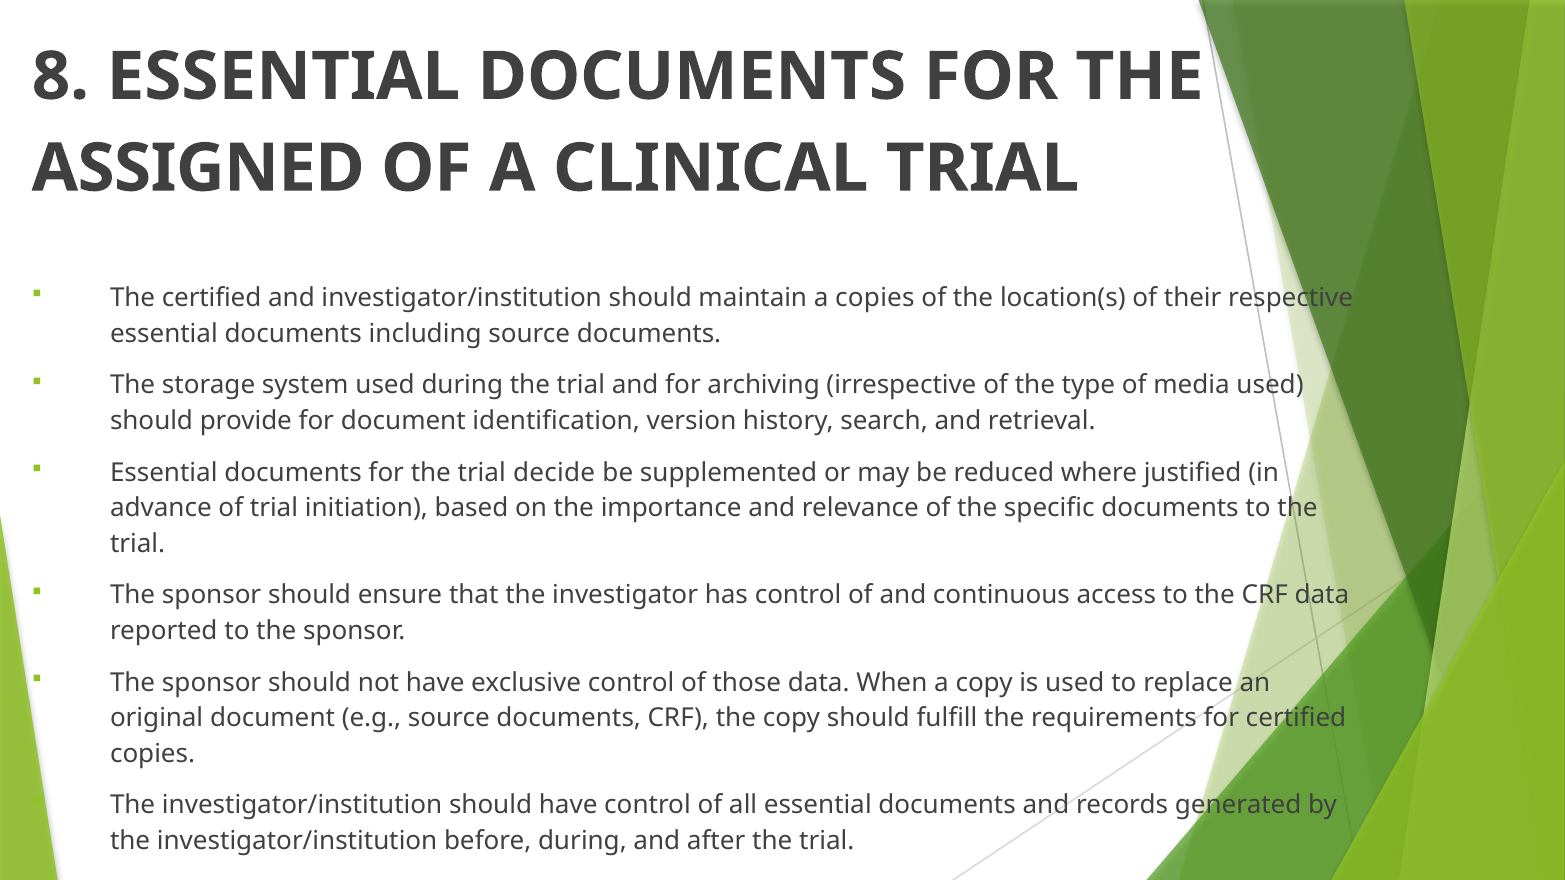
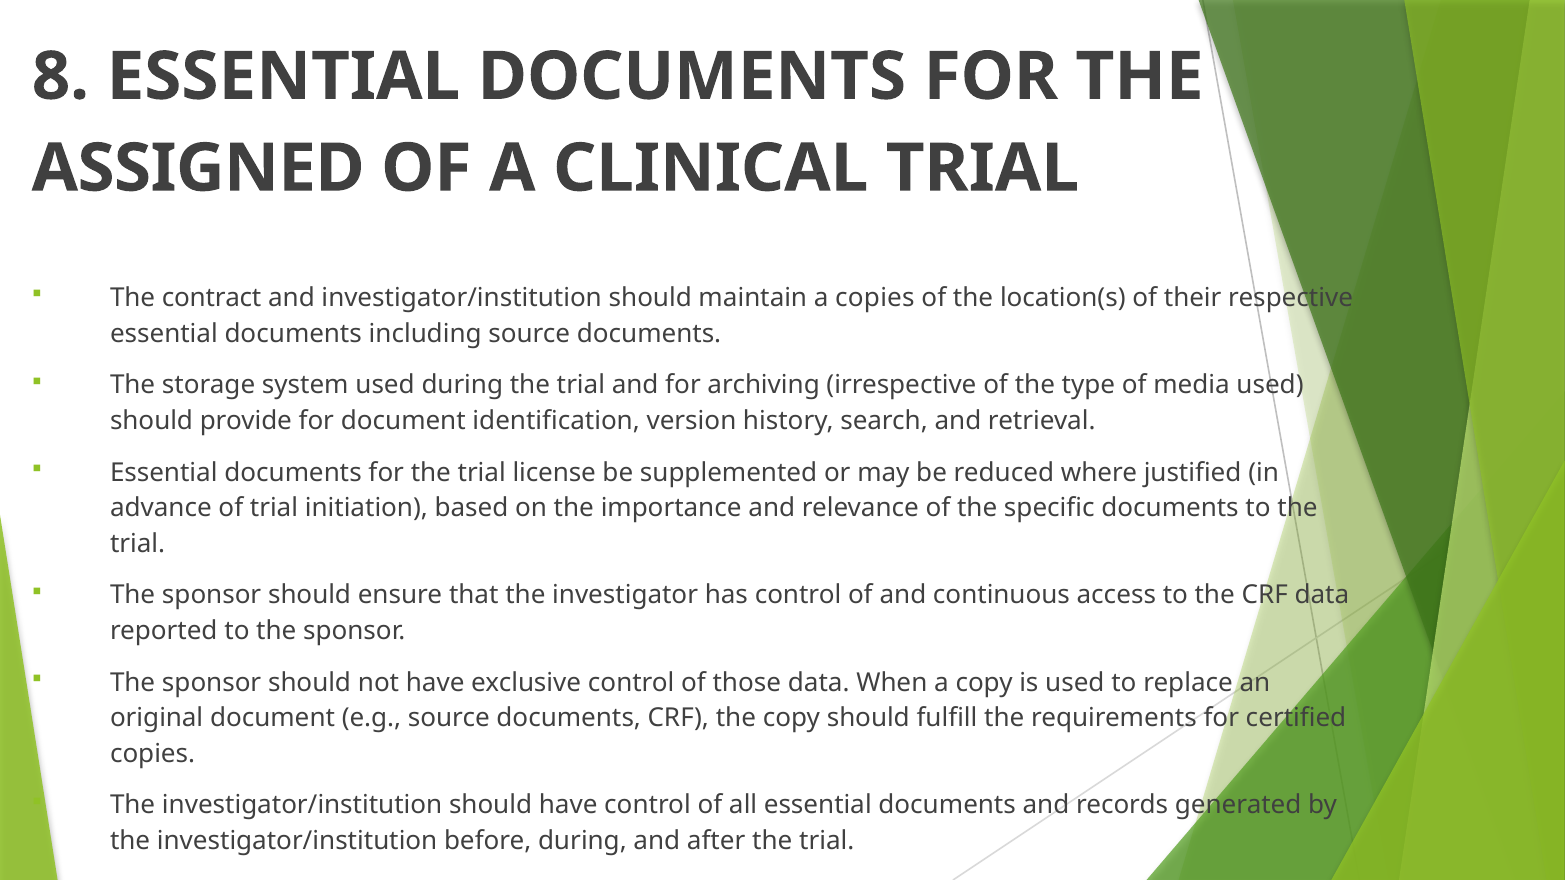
The certified: certified -> contract (212, 298)
decide: decide -> license (554, 473)
